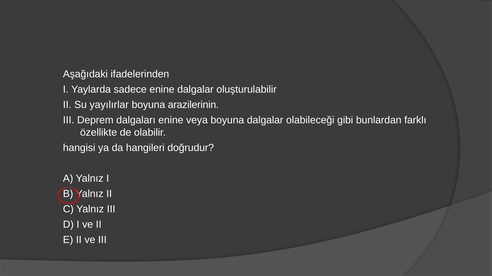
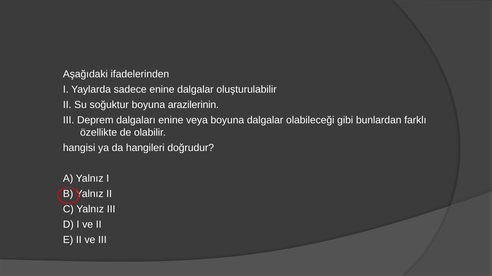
yayılırlar: yayılırlar -> soğuktur (109, 105)
